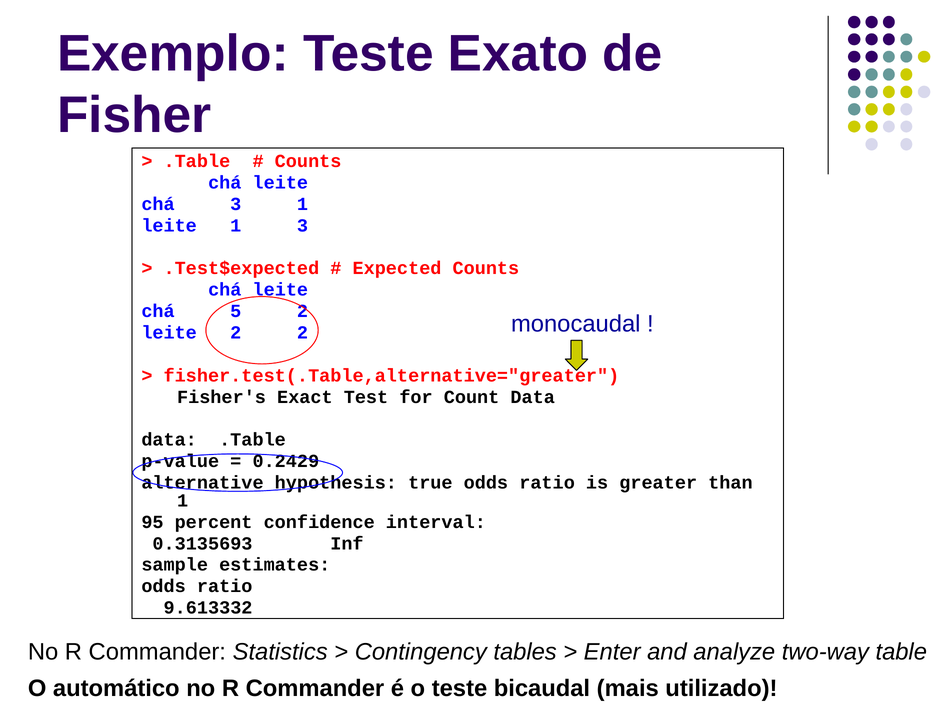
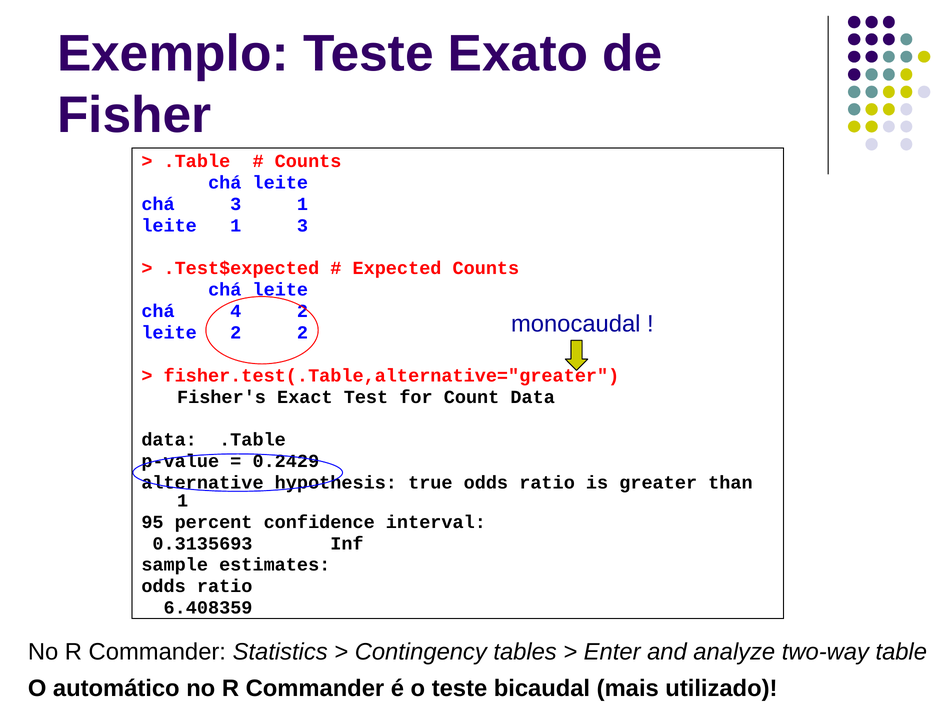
5: 5 -> 4 (236, 311)
9.613332: 9.613332 -> 6.408359 (208, 608)
